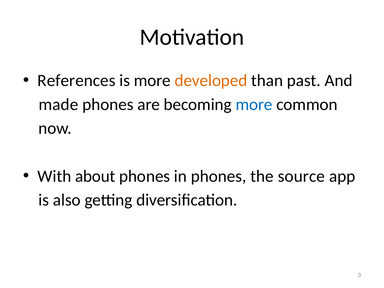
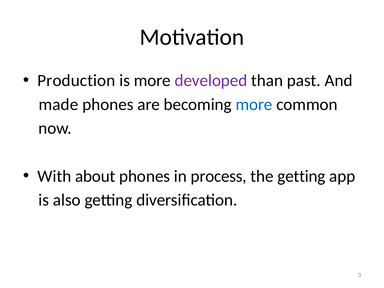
References: References -> Production (76, 81)
developed colour: orange -> purple (211, 81)
in phones: phones -> process (219, 176)
the source: source -> getting (301, 176)
